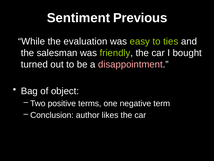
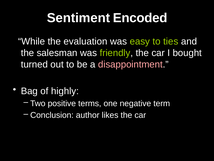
Previous: Previous -> Encoded (140, 18)
object: object -> highly (65, 91)
